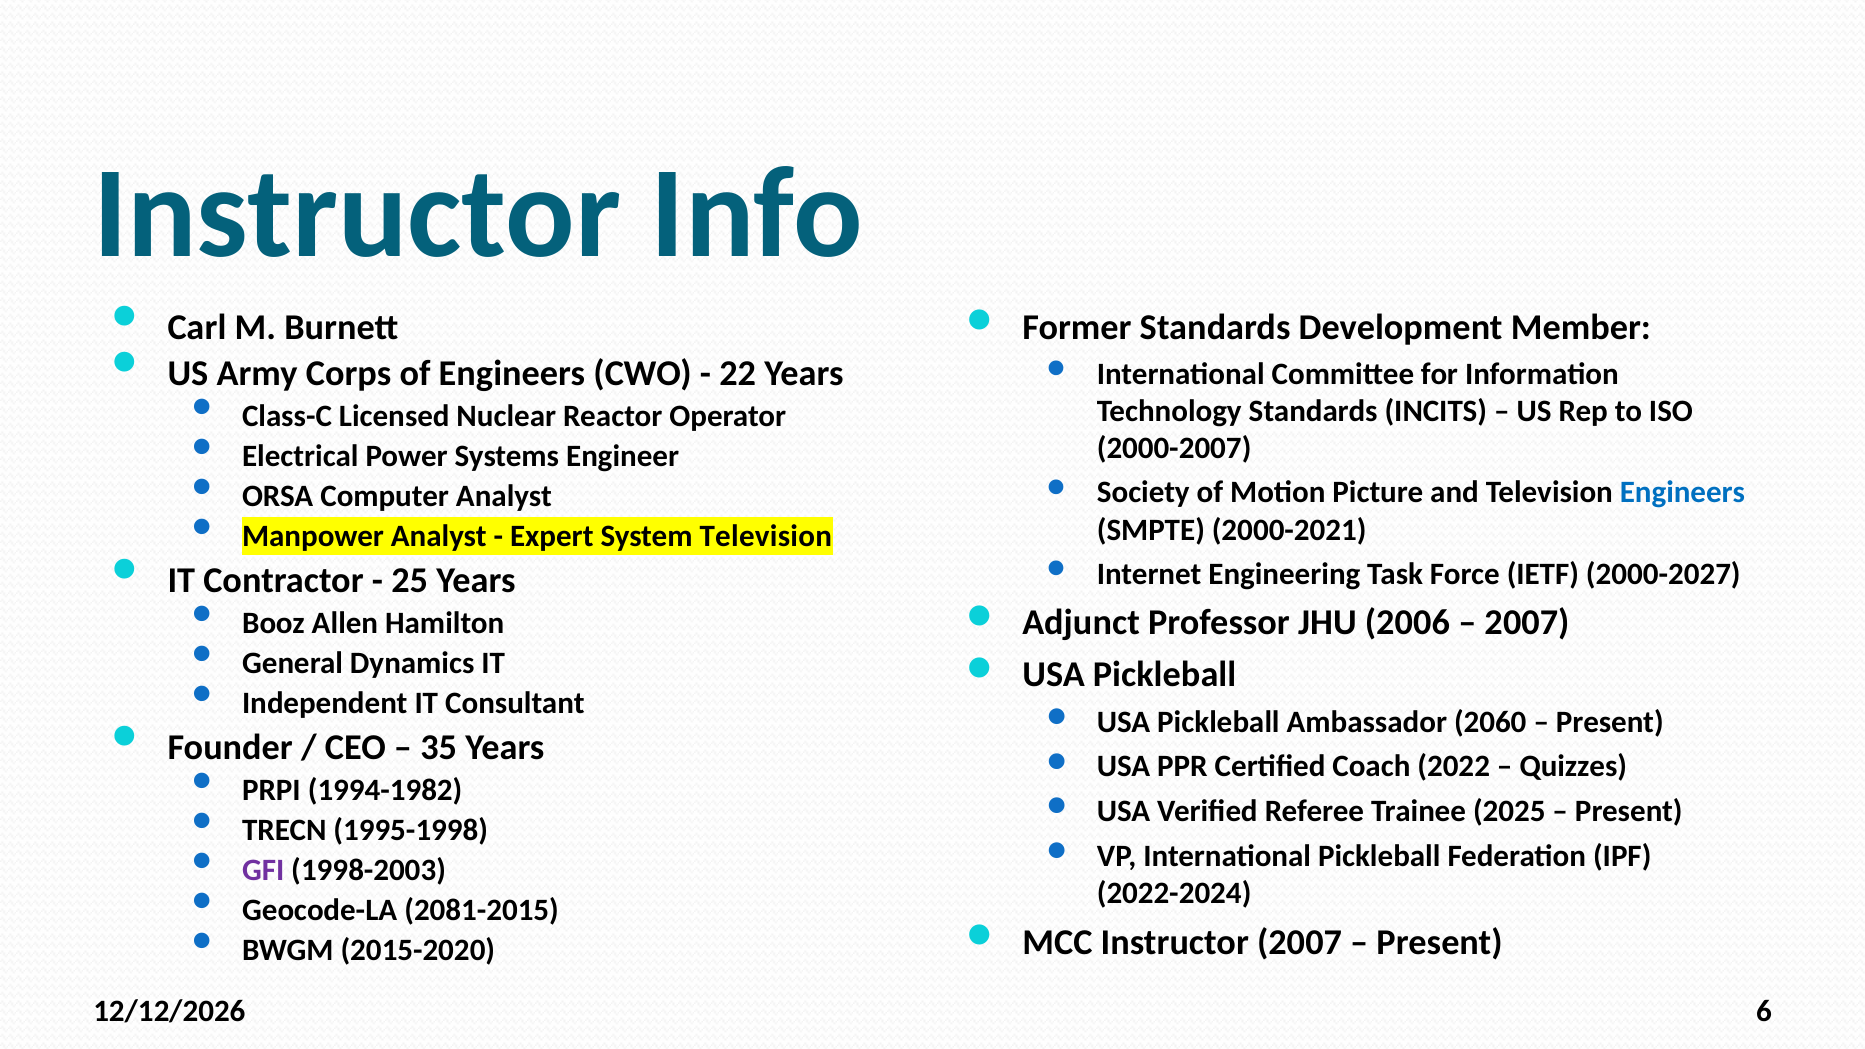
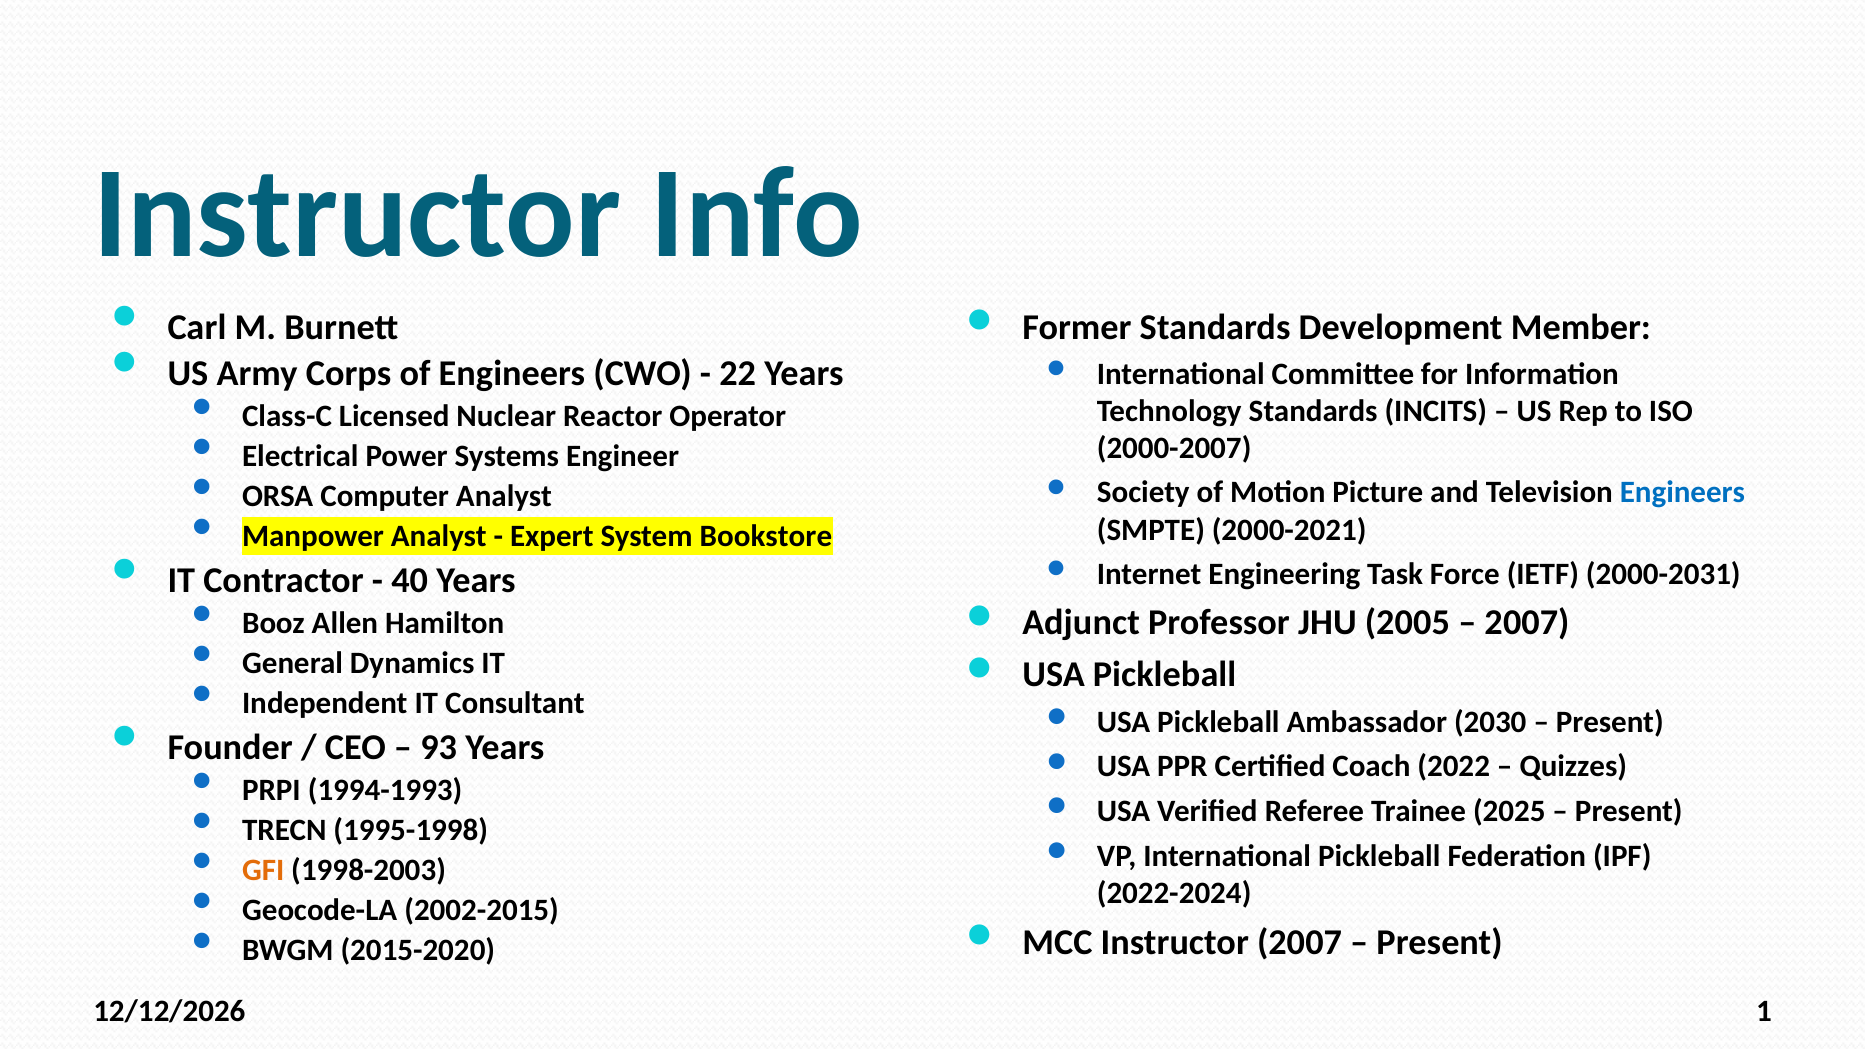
System Television: Television -> Bookstore (766, 536)
25: 25 -> 40 (410, 581)
2000-2027: 2000-2027 -> 2000-2031 (1663, 574)
2006: 2006 -> 2005 (1407, 623)
2060: 2060 -> 2030 (1490, 722)
35: 35 -> 93 (439, 748)
1994-1982: 1994-1982 -> 1994-1993 (385, 790)
GFI colour: purple -> orange (263, 870)
2081-2015: 2081-2015 -> 2002-2015 (482, 910)
6: 6 -> 1 (1764, 1011)
